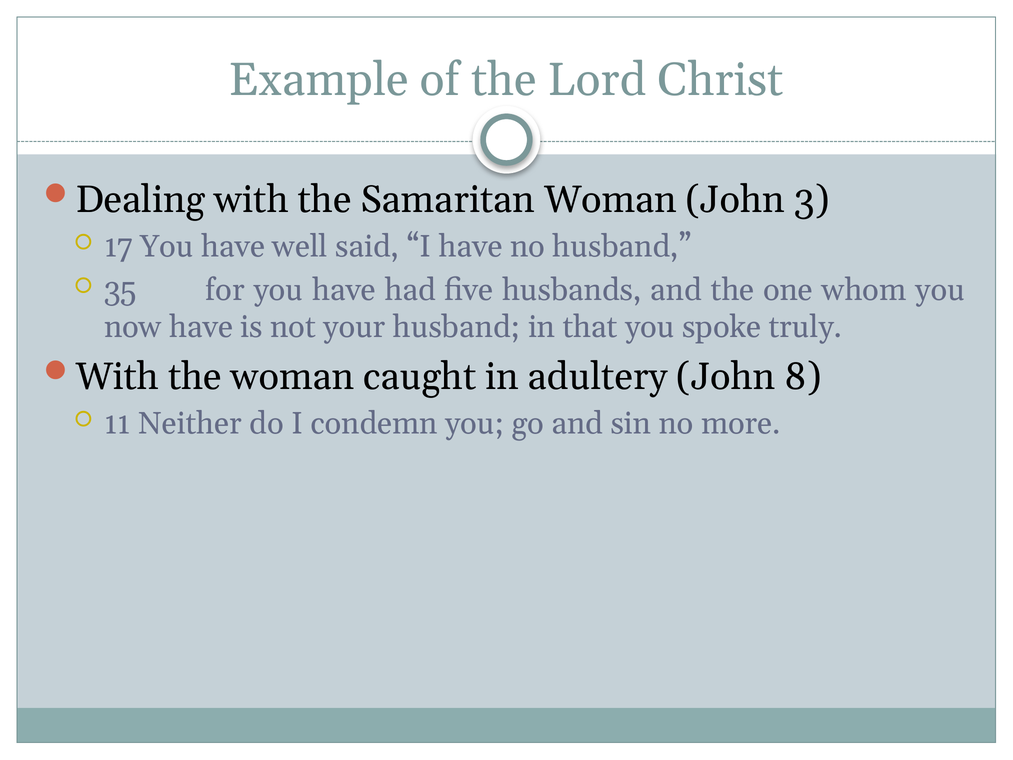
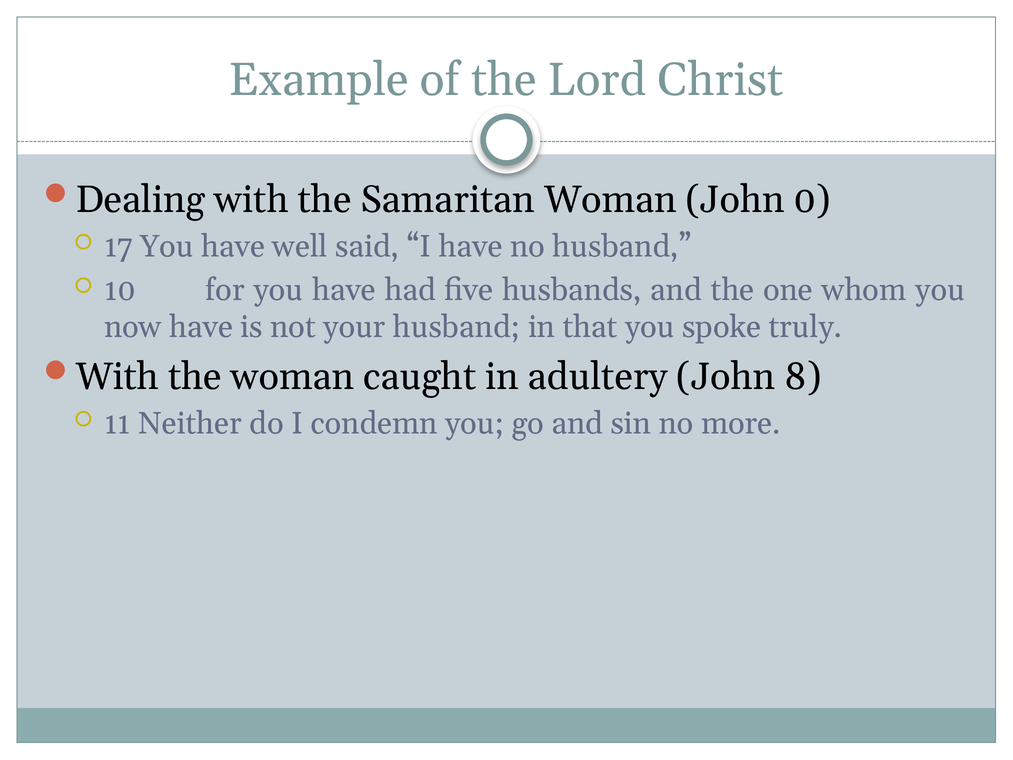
3: 3 -> 0 (812, 200)
35: 35 -> 10 (120, 290)
